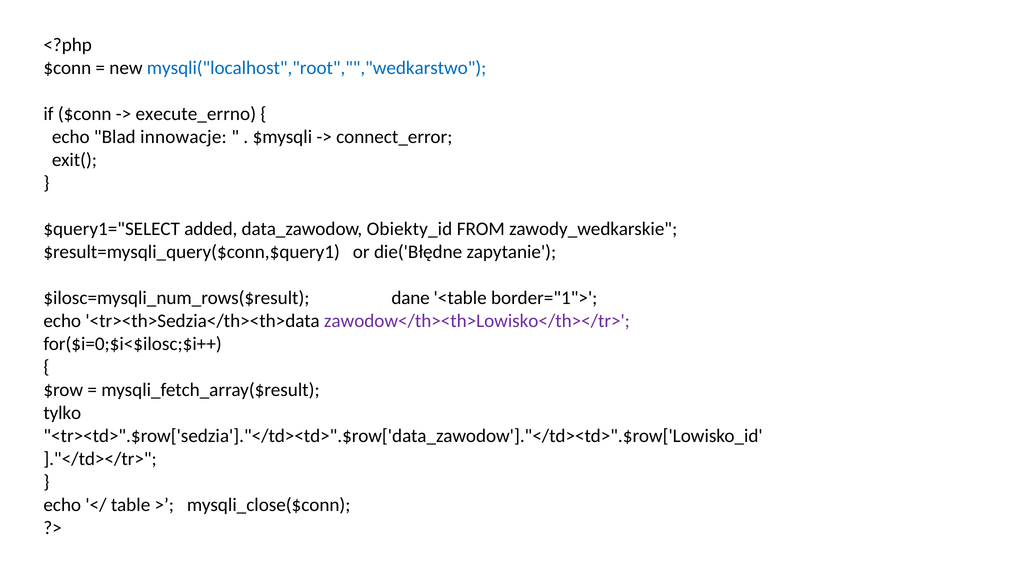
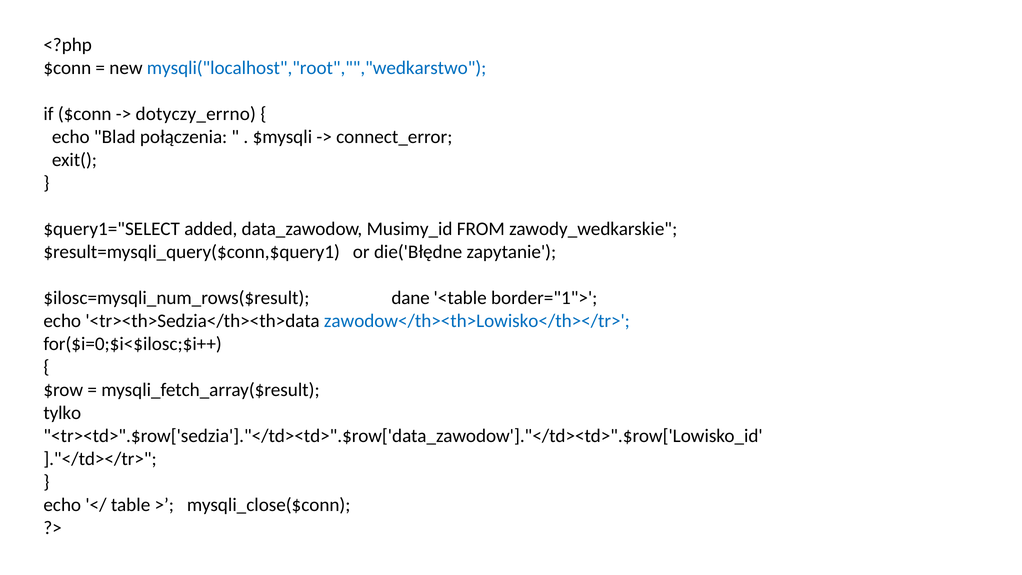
execute_errno: execute_errno -> dotyczy_errno (196, 114)
innowacje: innowacje -> połączenia (184, 137)
Obiekty_id: Obiekty_id -> Musimy_id (410, 229)
zawodow</th><th>Lowisko</th></tr> colour: purple -> blue (477, 321)
